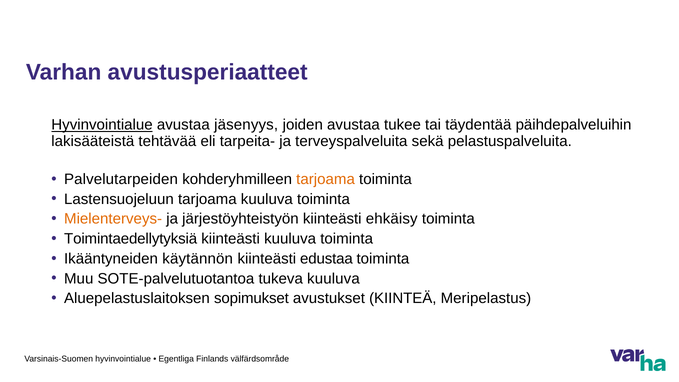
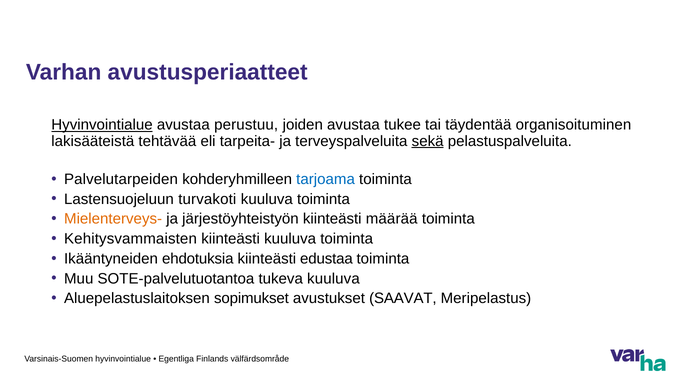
jäsenyys: jäsenyys -> perustuu (246, 125)
päihdepalveluihin: päihdepalveluihin -> organisoituminen (573, 125)
sekä underline: none -> present (428, 141)
tarjoama colour: orange -> blue (326, 179)
Lastensuojeluun tarjoama: tarjoama -> turvakoti (207, 199)
ehkäisy: ehkäisy -> määrää (392, 219)
Toimintaedellytyksiä: Toimintaedellytyksiä -> Kehitysvammaisten (130, 239)
käytännön: käytännön -> ehdotuksia (198, 259)
KIINTEÄ: KIINTEÄ -> SAAVAT (403, 298)
